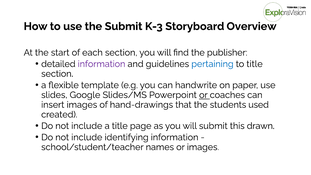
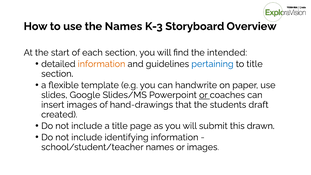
the Submit: Submit -> Names (124, 26)
publisher: publisher -> intended (227, 53)
information colour: purple -> orange (102, 64)
used: used -> draft (258, 105)
